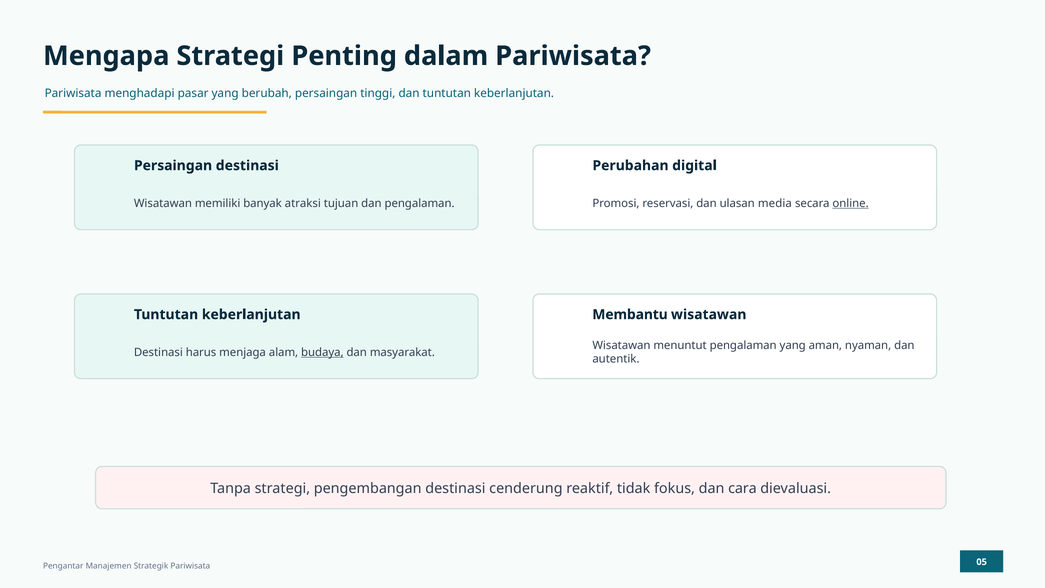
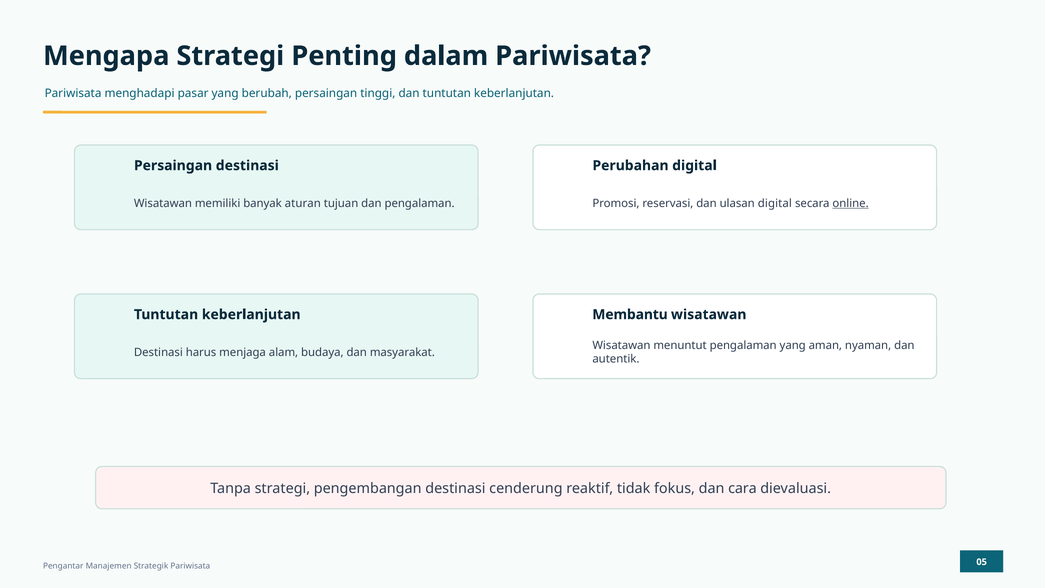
atraksi: atraksi -> aturan (303, 203)
ulasan media: media -> digital (775, 203)
budaya underline: present -> none (322, 352)
